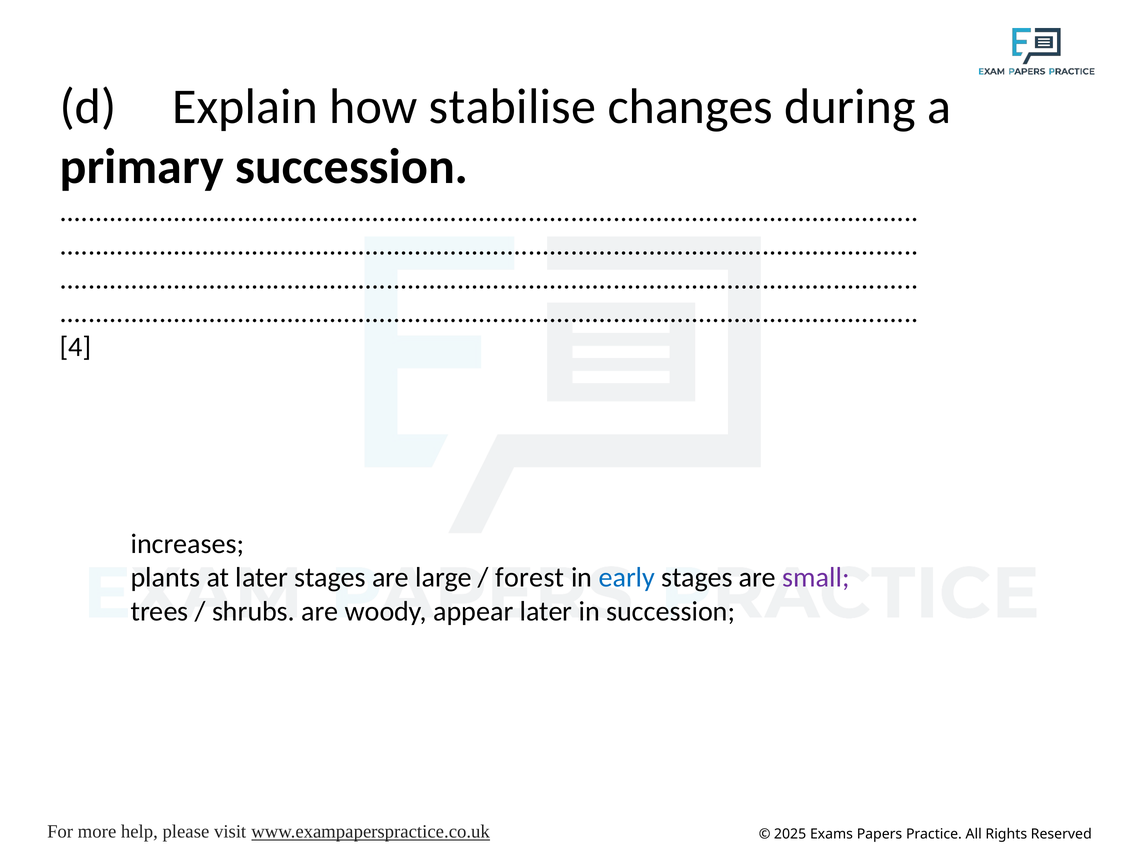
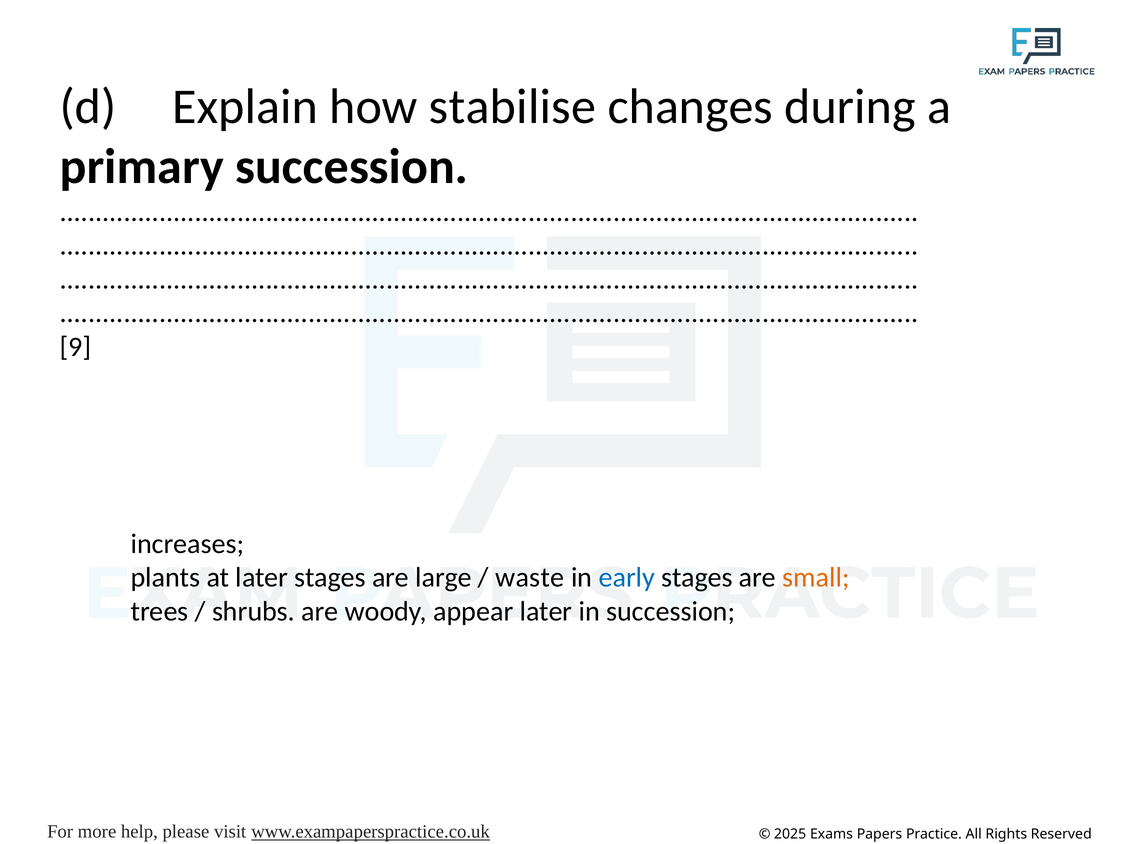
4: 4 -> 9 (76, 347)
forest: forest -> waste (530, 578)
small colour: purple -> orange (816, 578)
